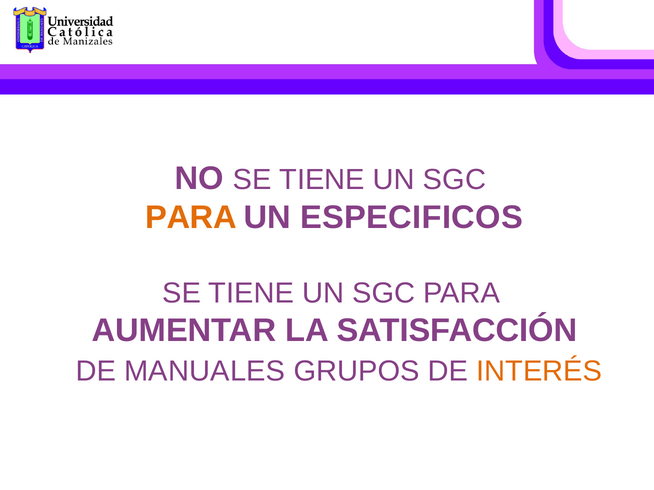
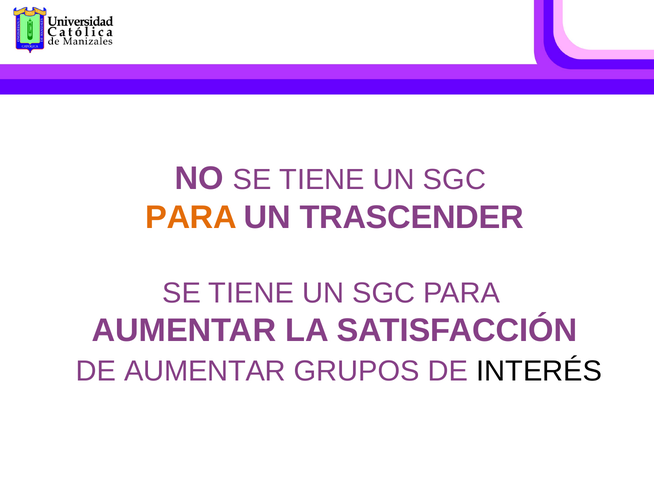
ESPECIFICOS: ESPECIFICOS -> TRASCENDER (412, 218)
DE MANUALES: MANUALES -> AUMENTAR (205, 371)
INTERÉS colour: orange -> black (539, 371)
